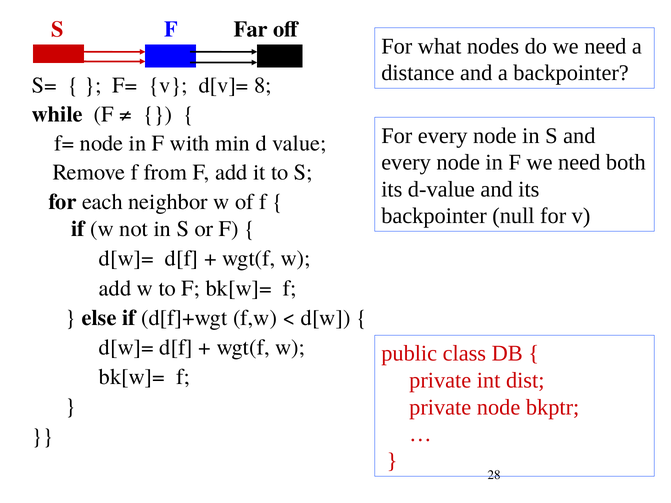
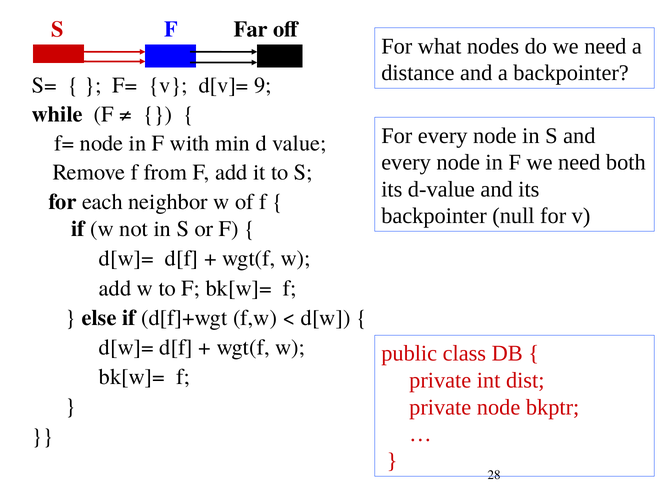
8: 8 -> 9 (263, 85)
